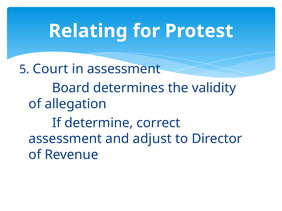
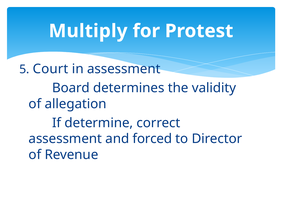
Relating: Relating -> Multiply (88, 31)
adjust: adjust -> forced (152, 139)
